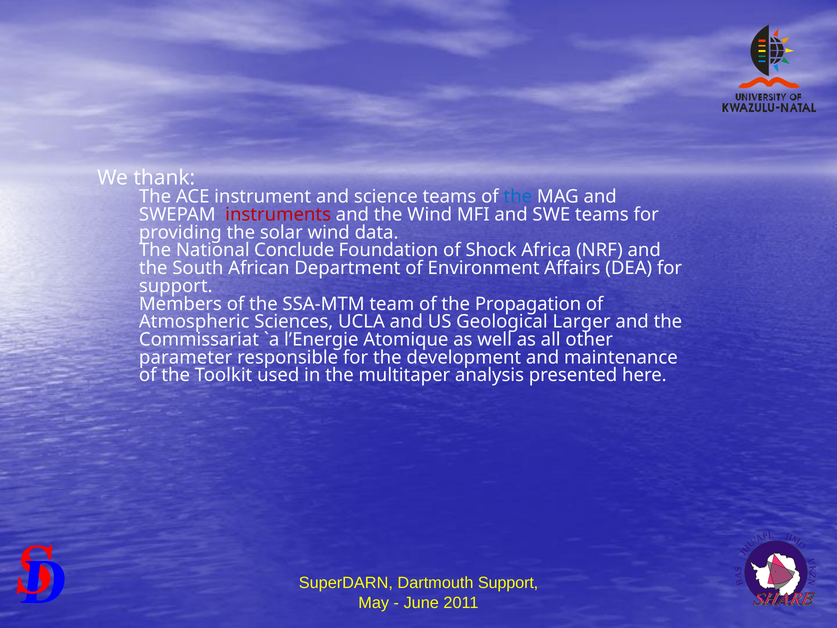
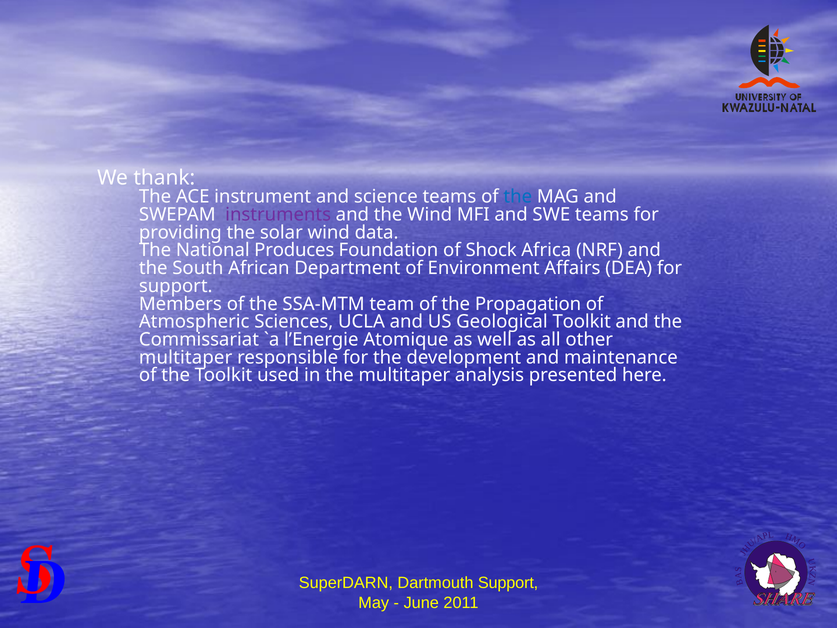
instruments colour: red -> purple (278, 214)
Conclude: Conclude -> Produces (294, 250)
Geological Larger: Larger -> Toolkit (582, 322)
parameter: parameter -> multitaper (186, 357)
